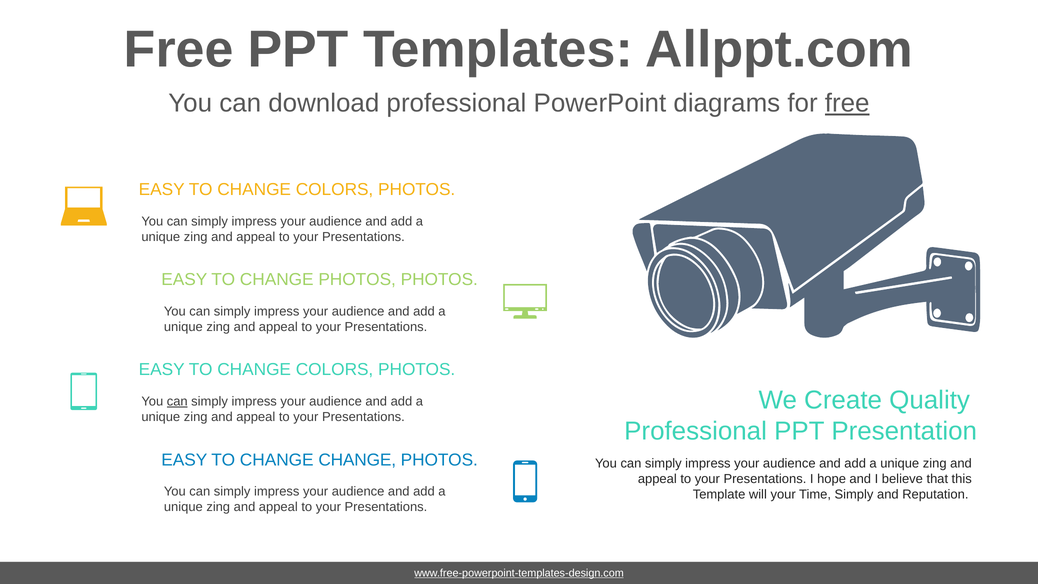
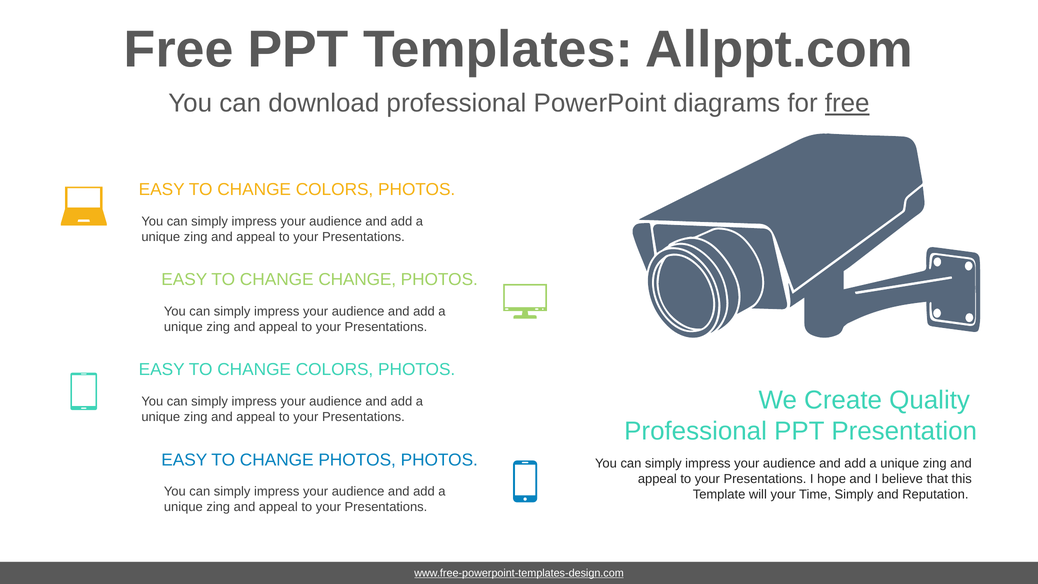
TO CHANGE PHOTOS: PHOTOS -> CHANGE (357, 280)
can underline: present -> none (177, 401)
TO CHANGE CHANGE: CHANGE -> PHOTOS (357, 460)
